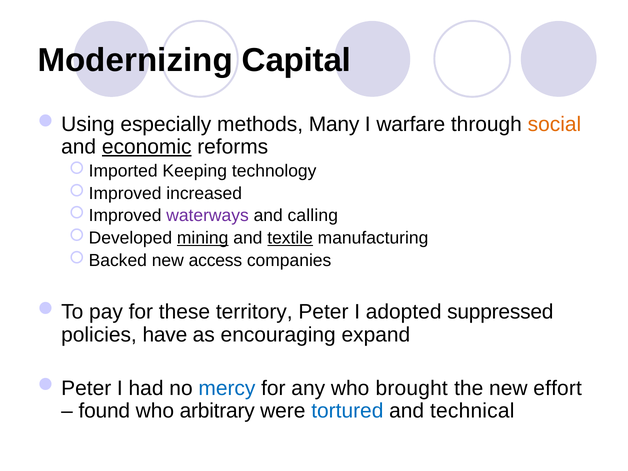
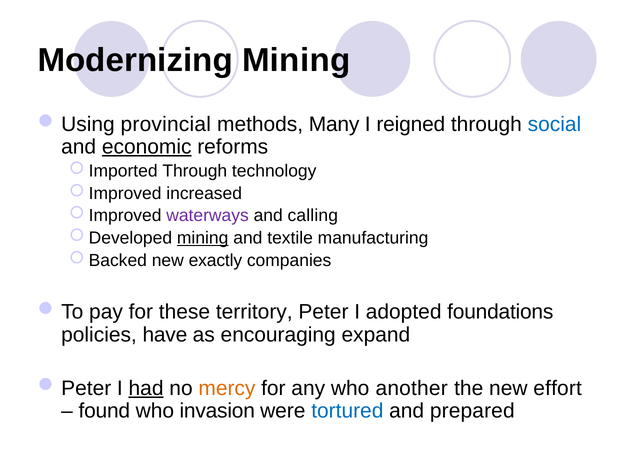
Modernizing Capital: Capital -> Mining (296, 60)
especially: especially -> provincial (166, 124)
warfare: warfare -> reigned (411, 124)
social colour: orange -> blue (554, 124)
Keeping: Keeping -> Through (195, 171)
textile underline: present -> none (290, 238)
access: access -> exactly (215, 260)
suppressed: suppressed -> foundations (500, 312)
had underline: none -> present (146, 388)
mercy colour: blue -> orange (227, 388)
brought: brought -> another (412, 388)
arbitrary: arbitrary -> invasion (217, 411)
technical: technical -> prepared (472, 411)
